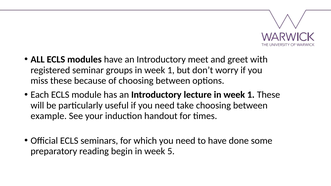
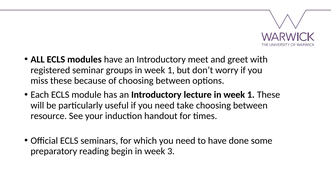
example: example -> resource (49, 116)
5: 5 -> 3 (171, 151)
